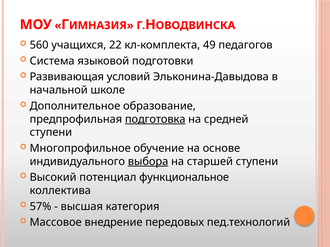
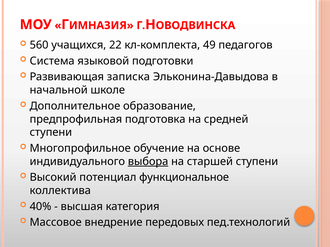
условий: условий -> записка (128, 77)
подготовка underline: present -> none (155, 119)
57%: 57% -> 40% (40, 207)
